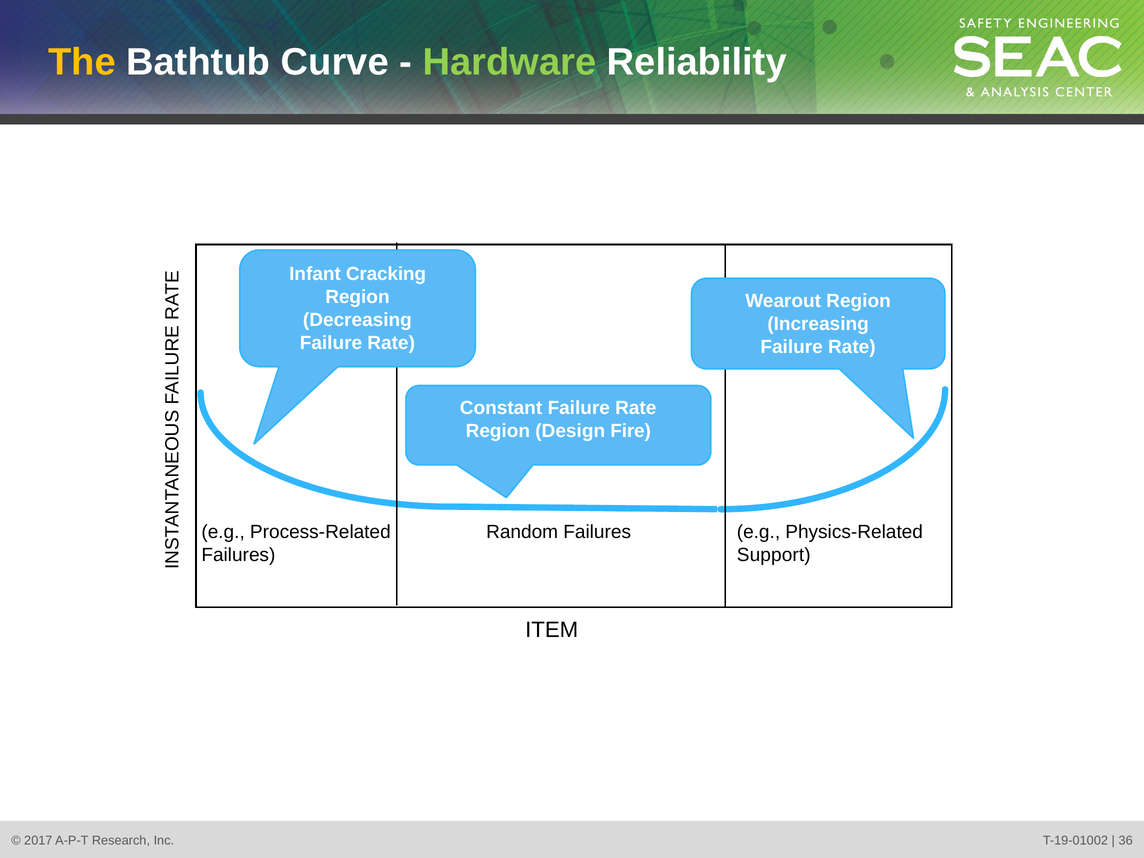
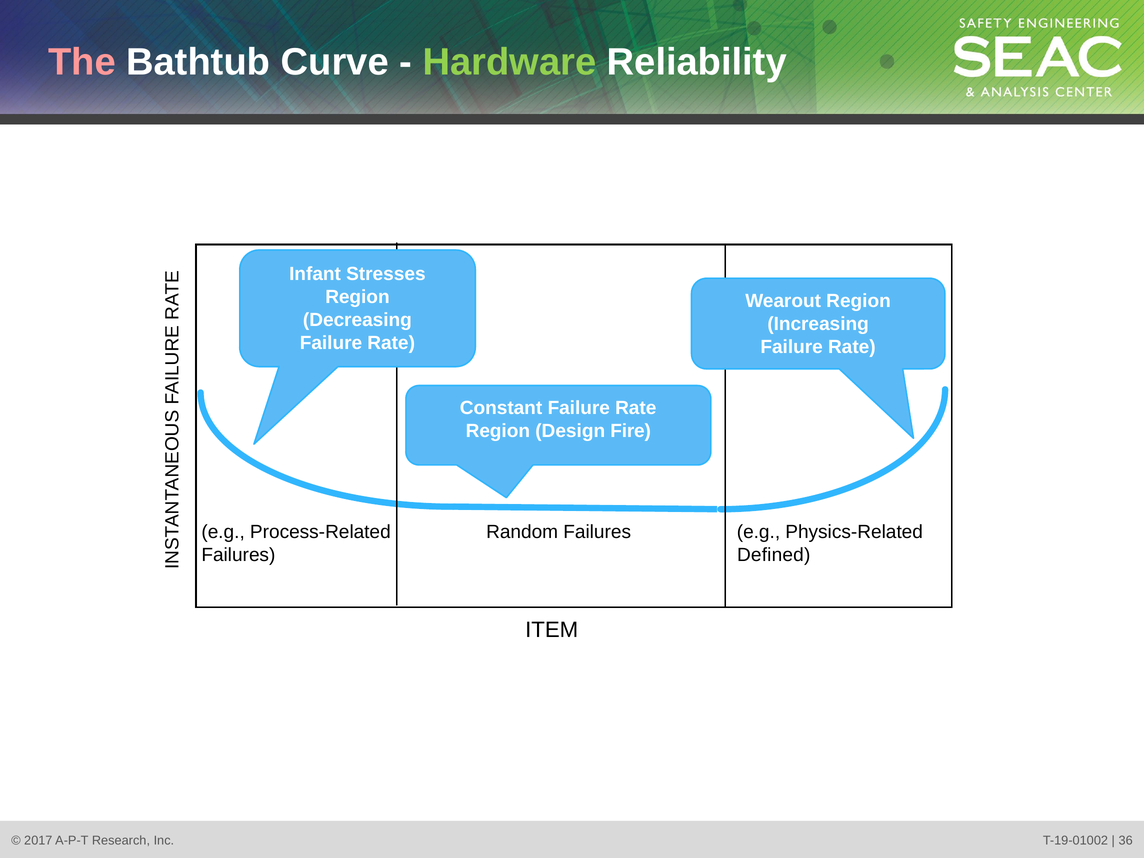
The colour: yellow -> pink (82, 62)
Cracking: Cracking -> Stresses (386, 274)
Support: Support -> Defined (774, 555)
